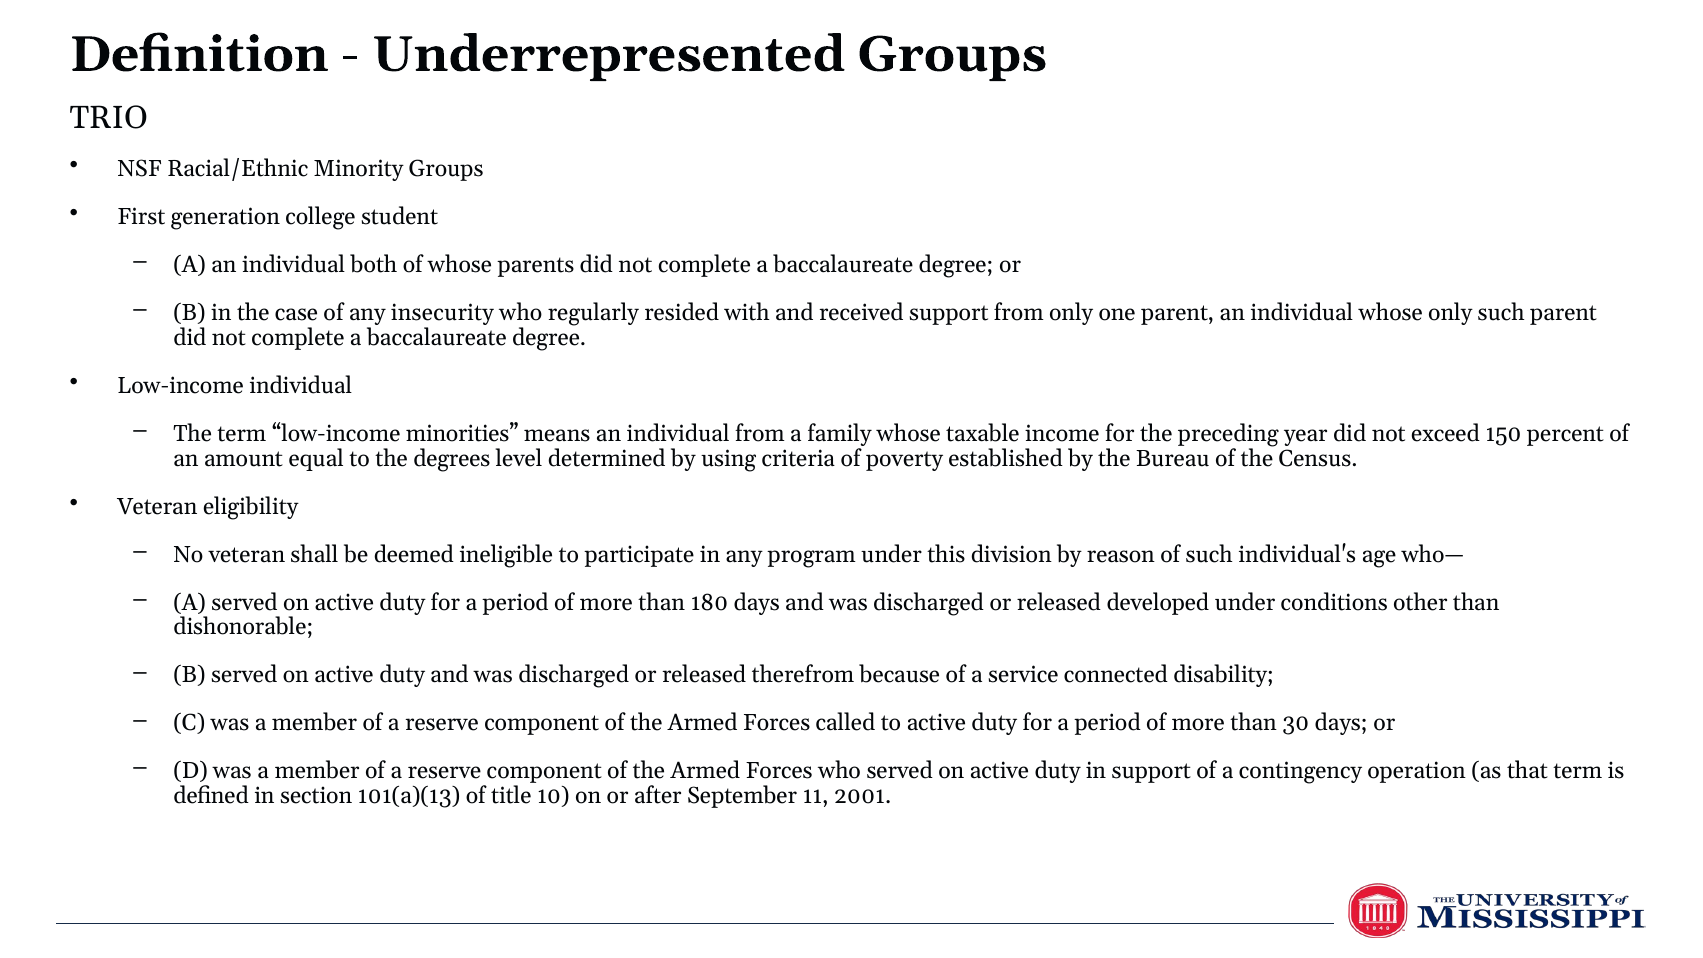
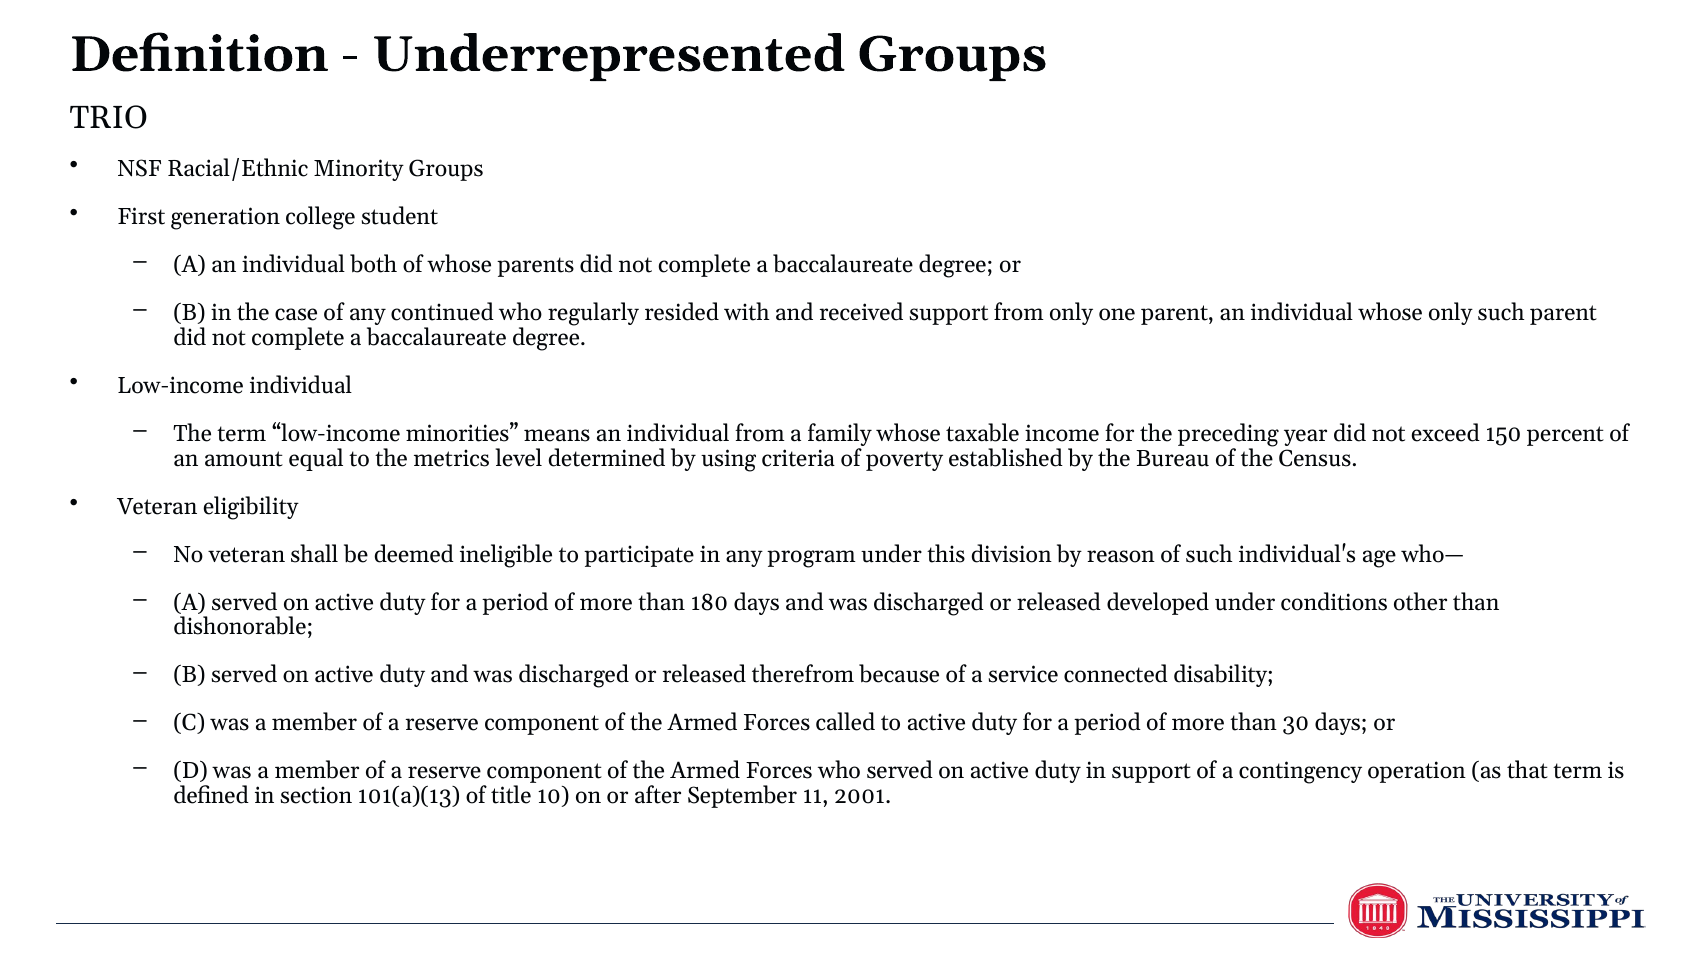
insecurity: insecurity -> continued (442, 313)
degrees: degrees -> metrics (452, 459)
